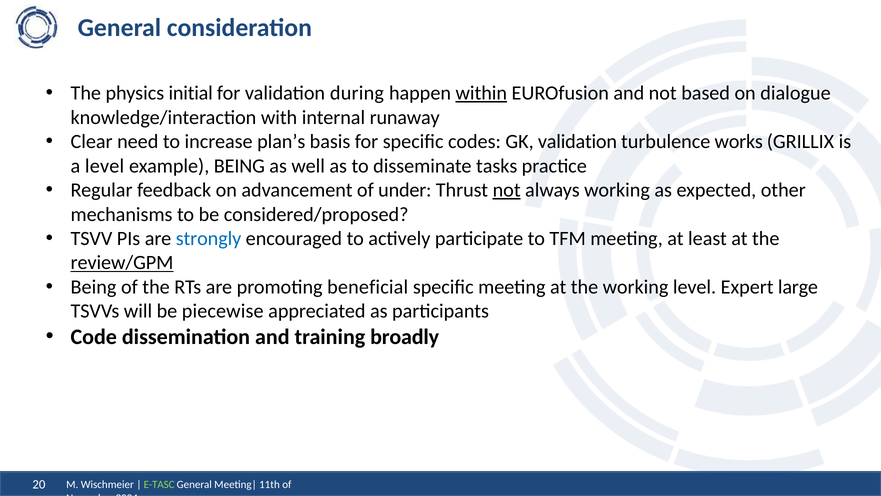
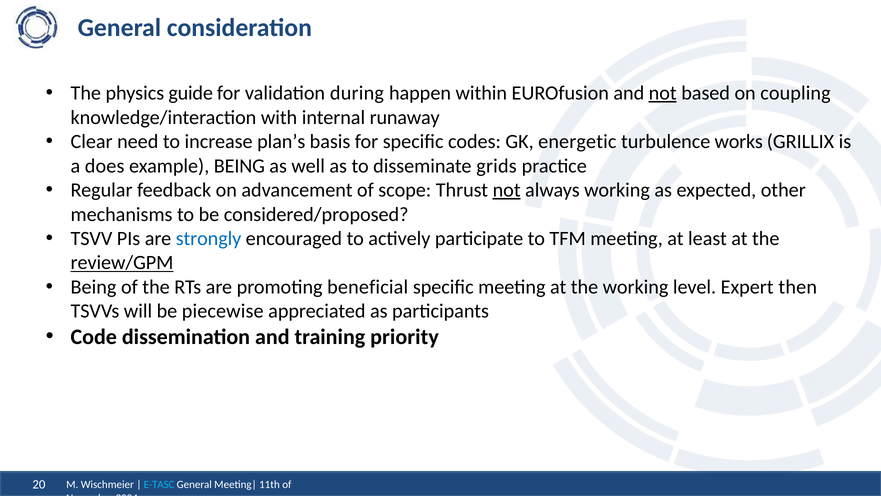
initial: initial -> guide (191, 93)
within underline: present -> none (481, 93)
not underline: none -> present (663, 93)
dialogue: dialogue -> coupling (795, 93)
GK validation: validation -> energetic (577, 141)
a level: level -> does (105, 166)
tasks: tasks -> grids (497, 166)
under: under -> scope (405, 190)
large: large -> then (798, 287)
broadly: broadly -> priority (405, 336)
E-TASC colour: light green -> light blue (159, 484)
